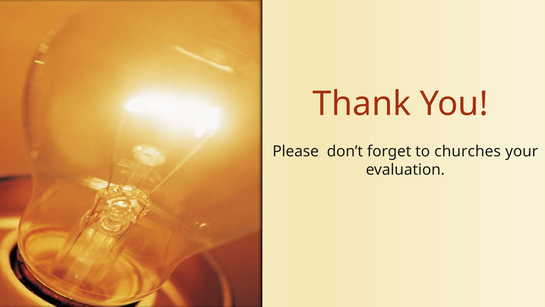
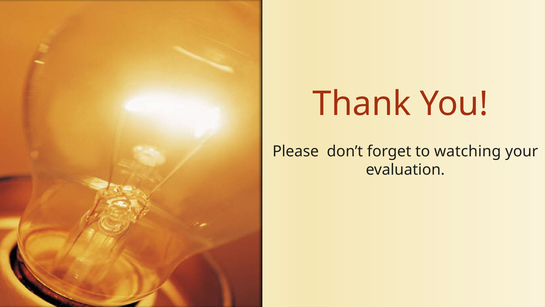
churches: churches -> watching (468, 151)
